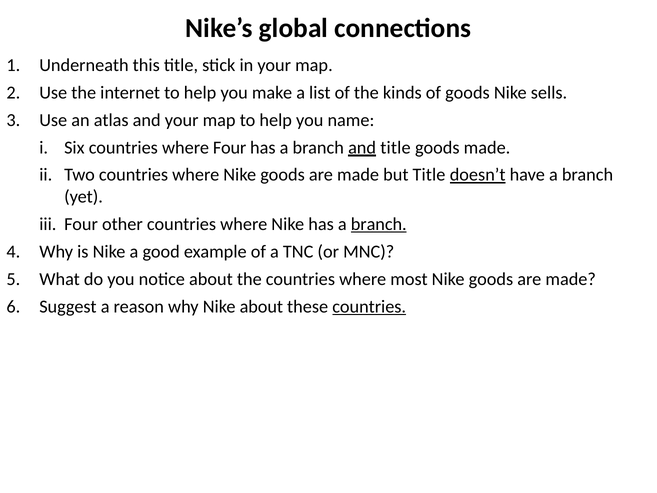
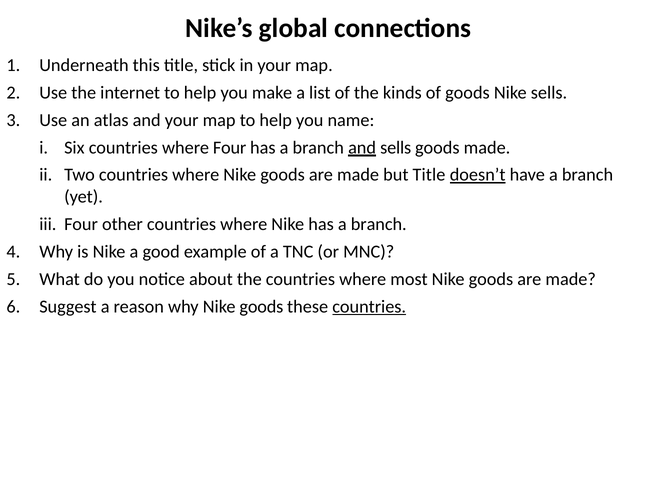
and title: title -> sells (396, 147)
branch underline: present -> none (379, 224)
why Nike about: about -> goods (261, 306)
